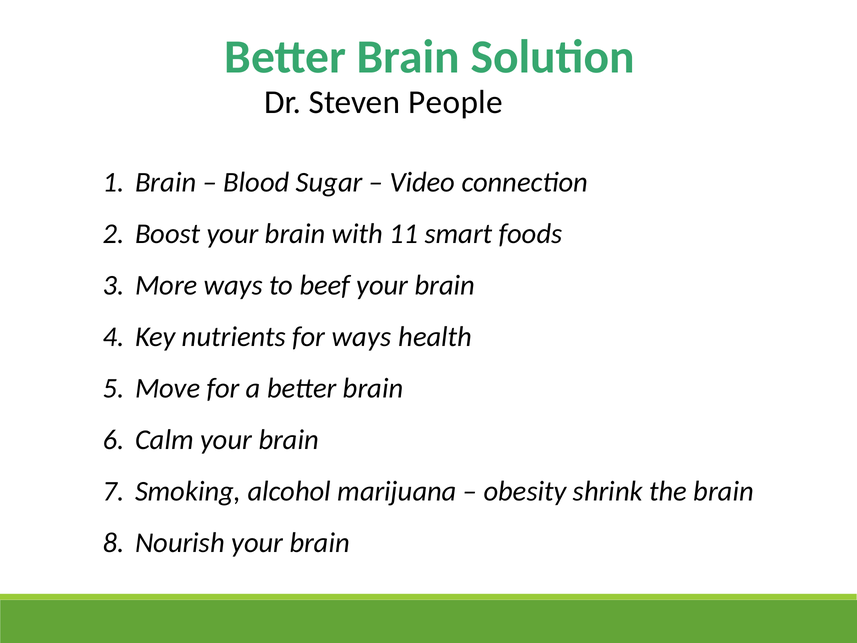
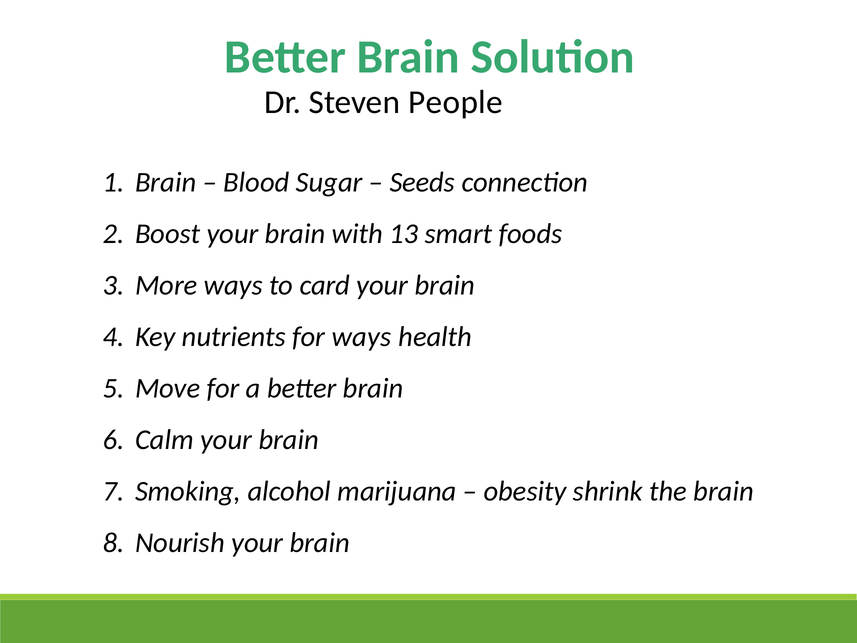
Video: Video -> Seeds (422, 182)
11: 11 -> 13 (404, 234)
beef: beef -> card (325, 285)
